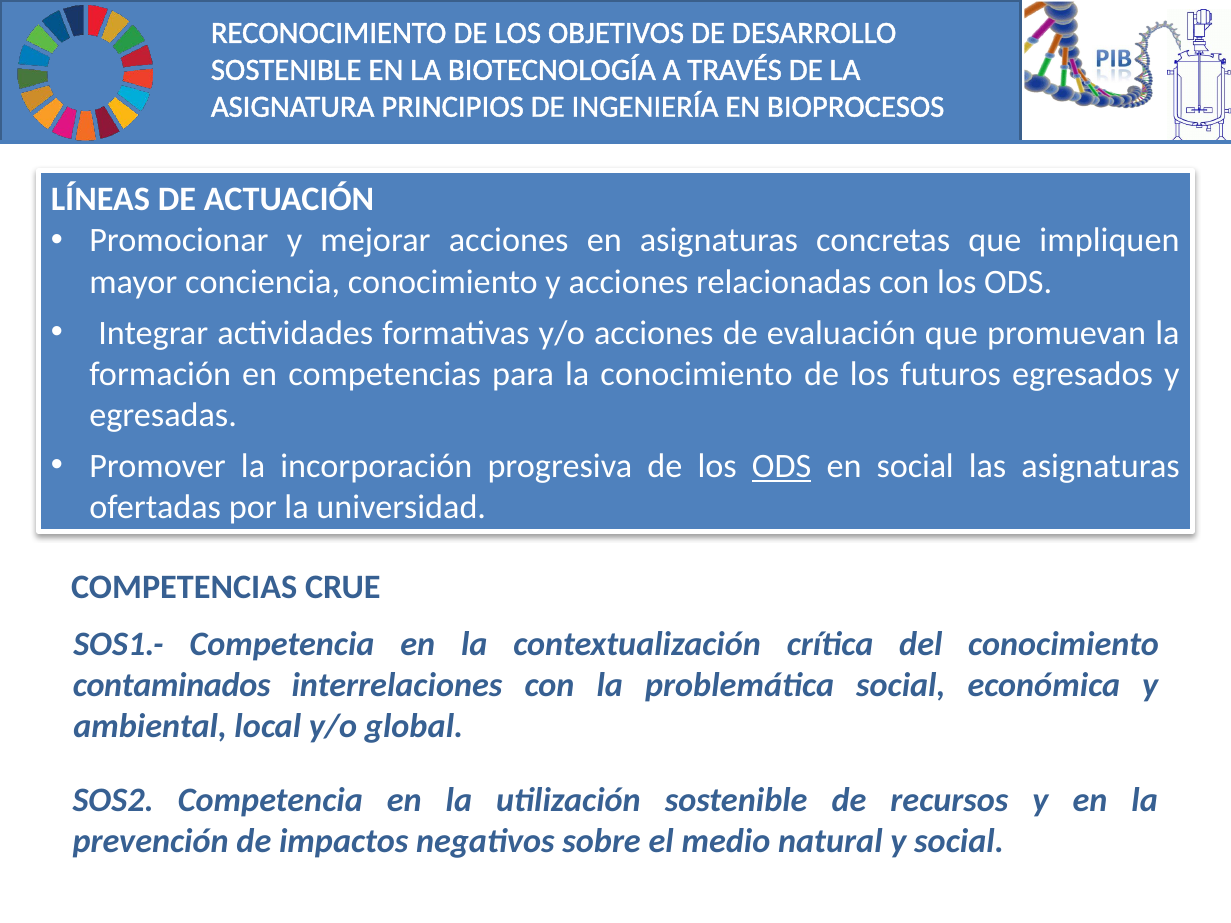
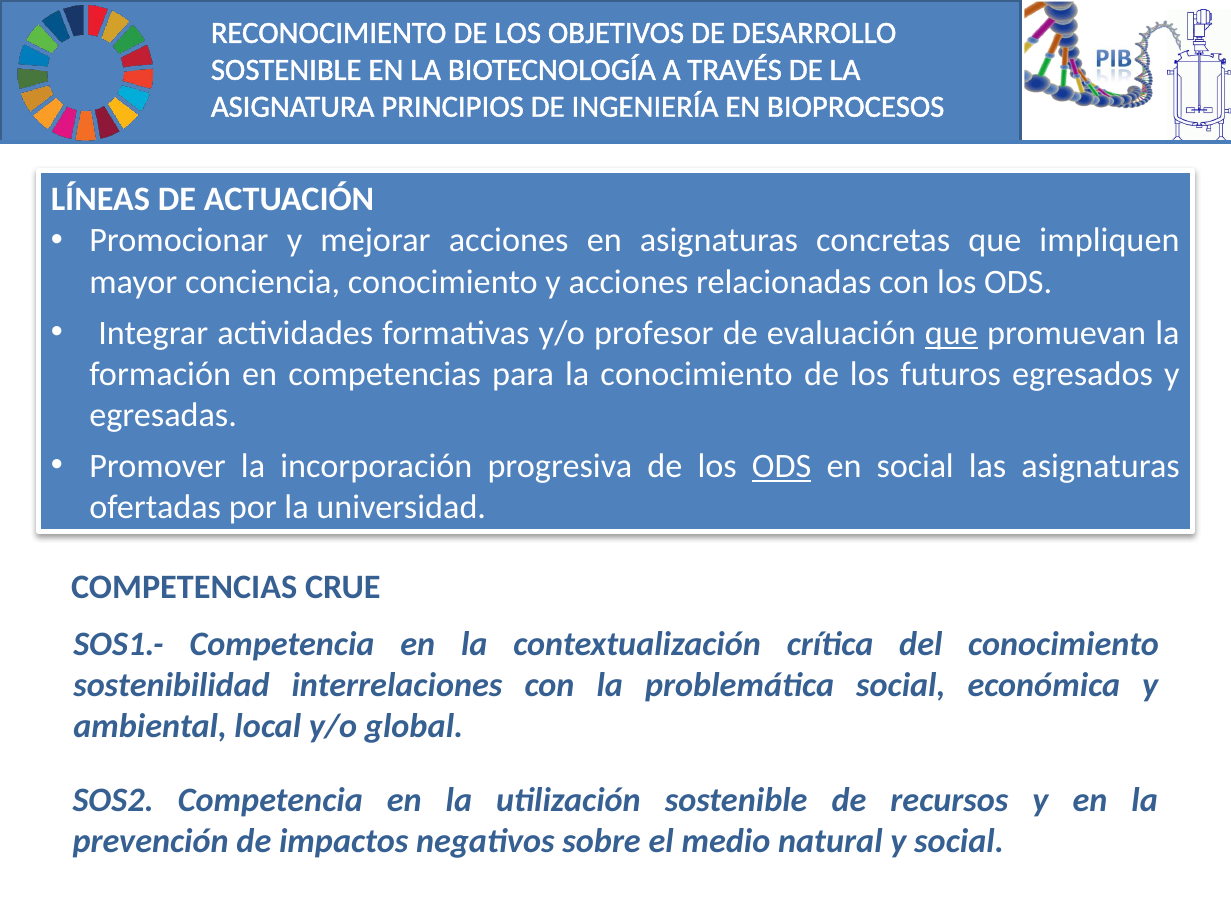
y/o acciones: acciones -> profesor (654, 333)
que underline: none -> present (951, 333)
contaminados: contaminados -> sostenibilidad (172, 686)
